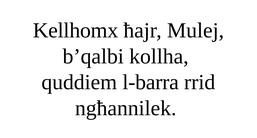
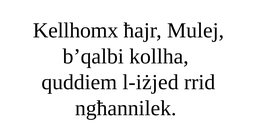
l-barra: l-barra -> l-iżjed (151, 82)
